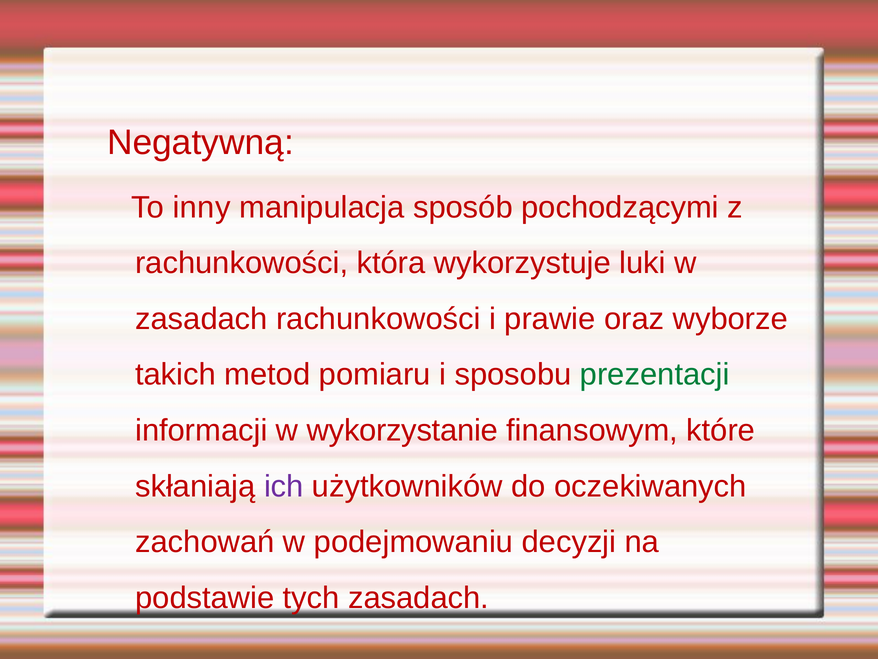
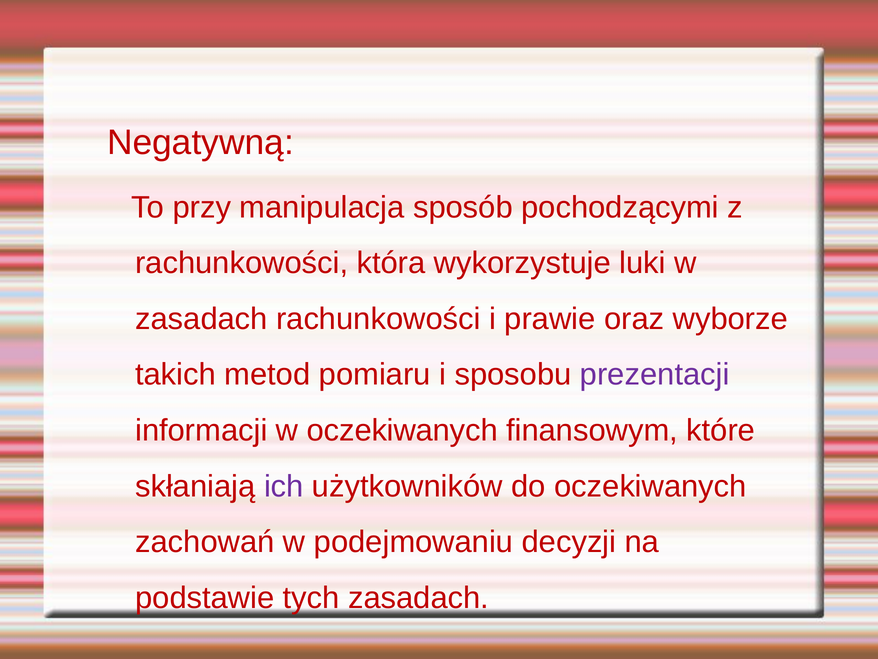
inny: inny -> przy (202, 207)
prezentacji colour: green -> purple (655, 374)
w wykorzystanie: wykorzystanie -> oczekiwanych (402, 430)
